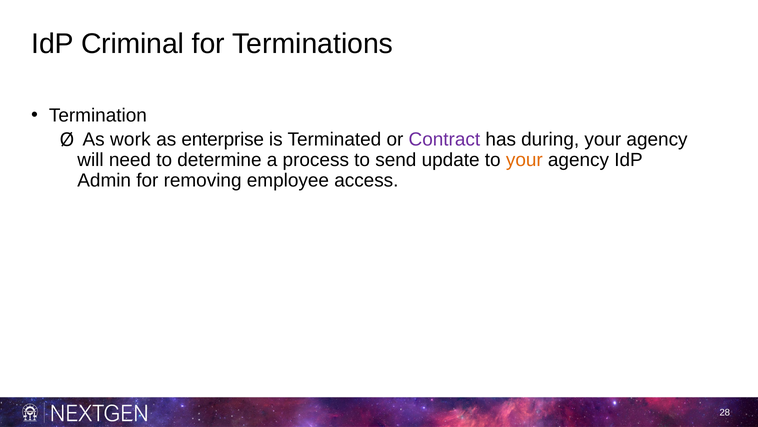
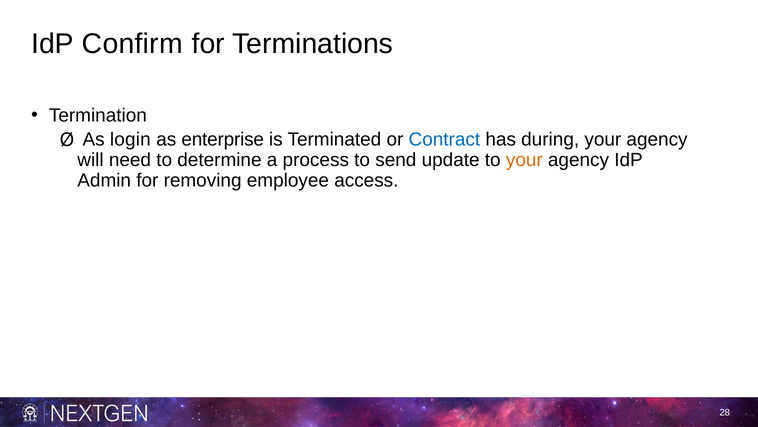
Criminal: Criminal -> Confirm (132, 44)
work: work -> login (130, 139)
Contract colour: purple -> blue (444, 139)
